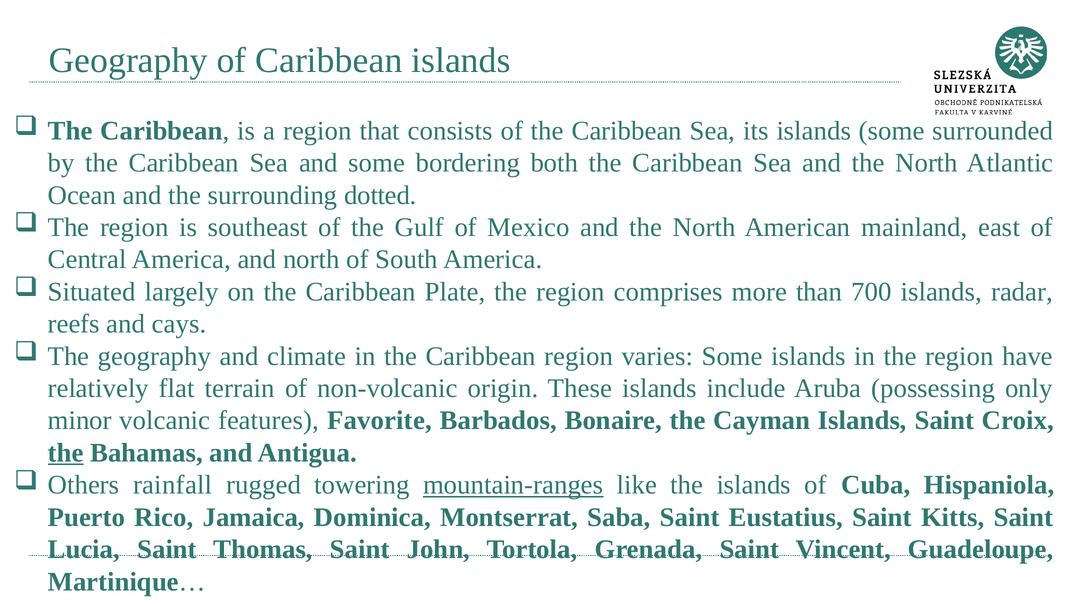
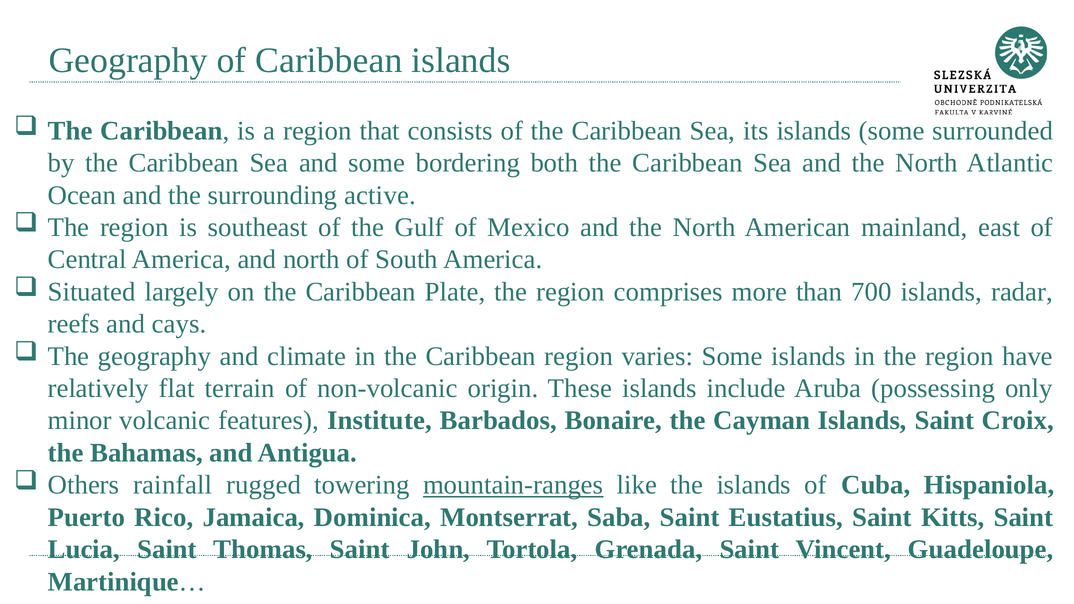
dotted: dotted -> active (380, 195)
Favorite: Favorite -> Institute (379, 421)
the underline: present -> none (66, 453)
